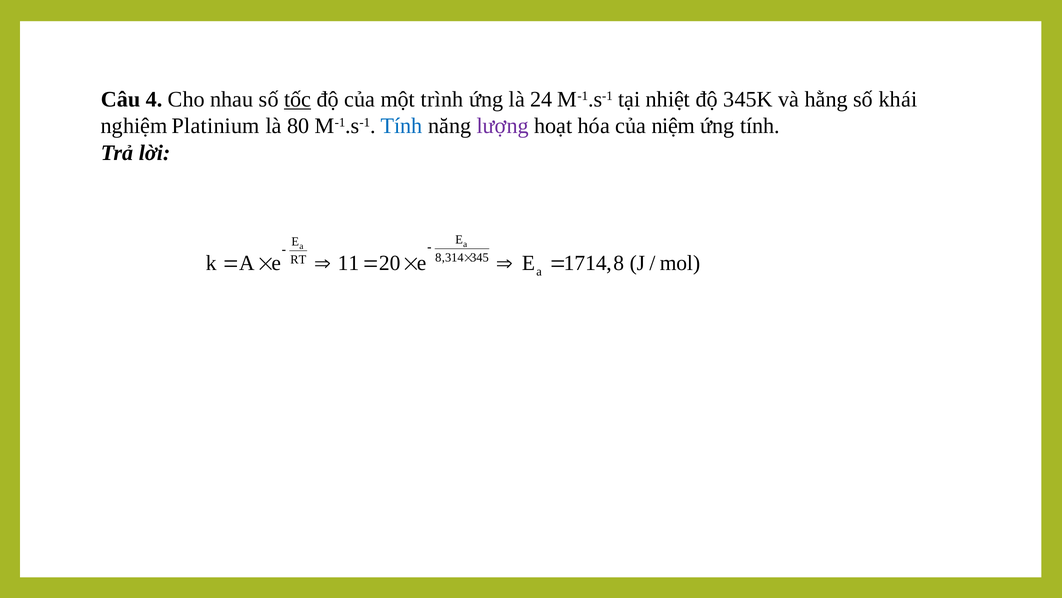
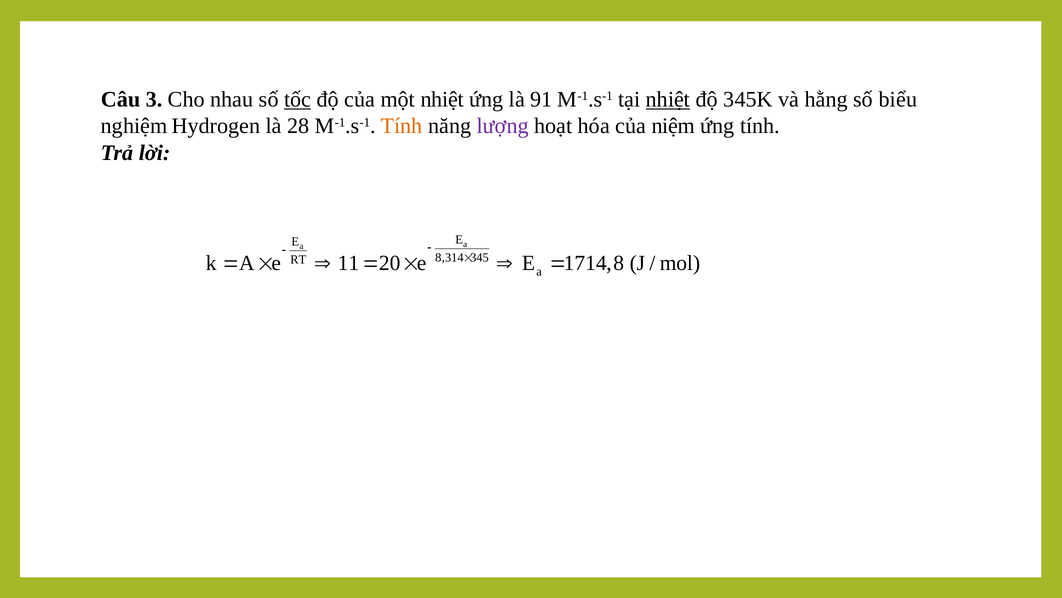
4: 4 -> 3 (154, 99)
một trình: trình -> nhiệt (442, 99)
24: 24 -> 91 (541, 99)
nhiệt underline: none -> present (668, 99)
khái: khái -> biểu (898, 99)
Platinium: Platinium -> Hydrogen (216, 126)
80: 80 -> 28 (298, 126)
Tính colour: blue -> orange (402, 126)
